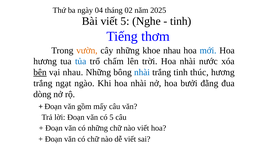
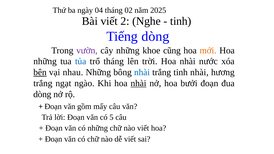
viết 5: 5 -> 2 (125, 21)
Tiếng thơm: thơm -> dòng (155, 36)
vườn colour: orange -> purple (87, 50)
khoe nhau: nhau -> cũng (172, 50)
mới colour: blue -> orange (208, 50)
hương: hương -> những (45, 61)
trổ chấm: chấm -> tháng (114, 61)
tinh thúc: thúc -> nhài (199, 72)
nhài underline: none -> present (138, 83)
bưởi đằng: đằng -> đoạn (209, 83)
